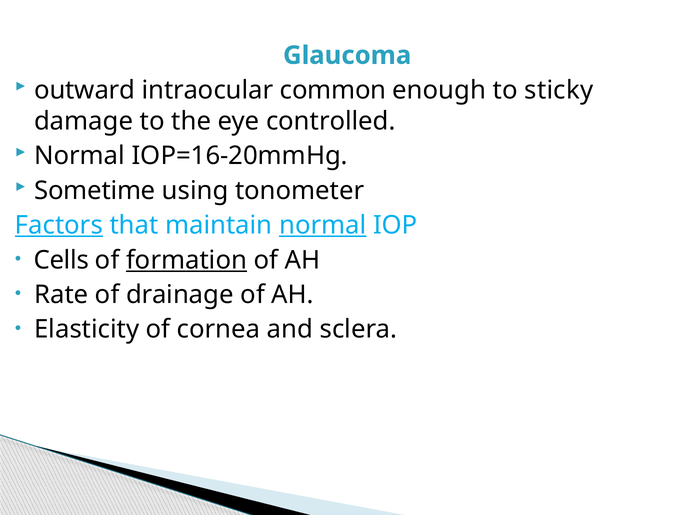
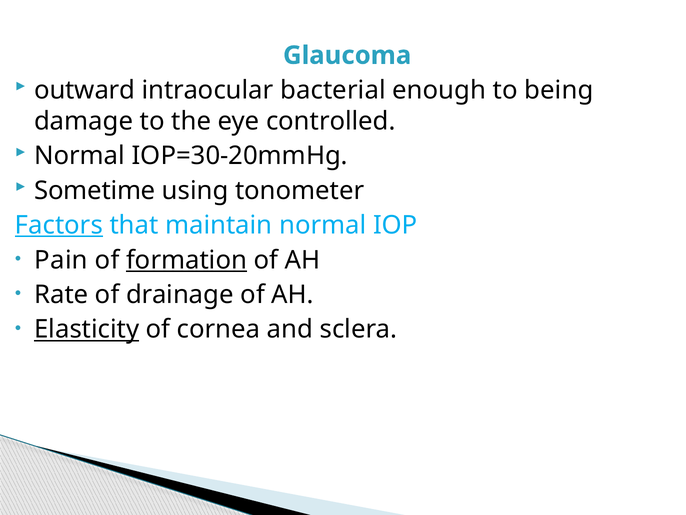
common: common -> bacterial (333, 90)
sticky: sticky -> being (559, 90)
IOP=16-20mmHg: IOP=16-20mmHg -> IOP=30-20mmHg (240, 156)
normal underline: present -> none (323, 225)
Cells: Cells -> Pain (61, 260)
Elasticity underline: none -> present (87, 329)
